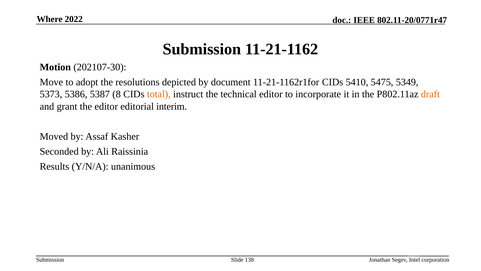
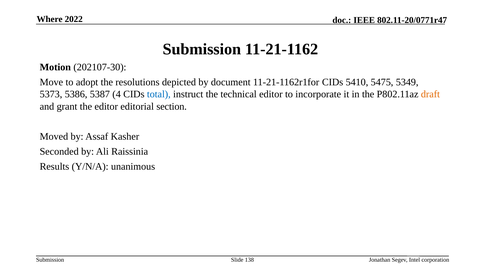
8: 8 -> 4 (117, 94)
total colour: orange -> blue (159, 94)
interim: interim -> section (172, 106)
